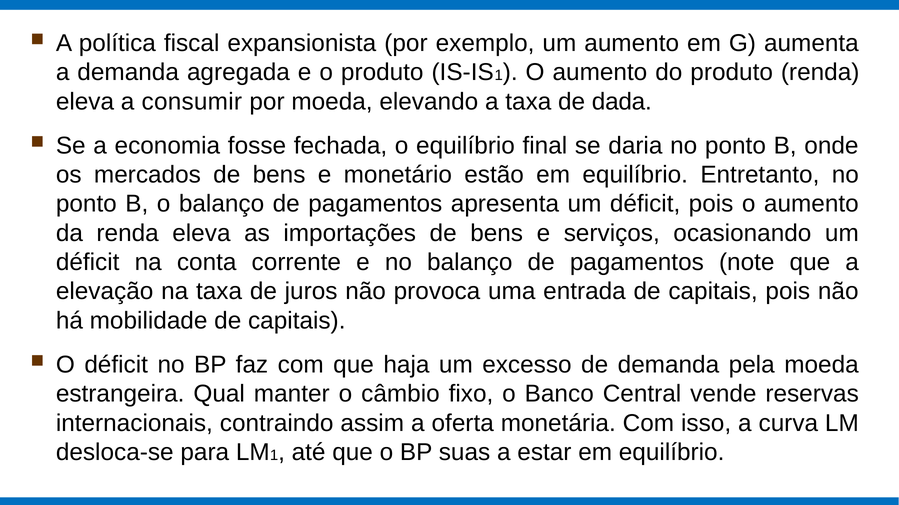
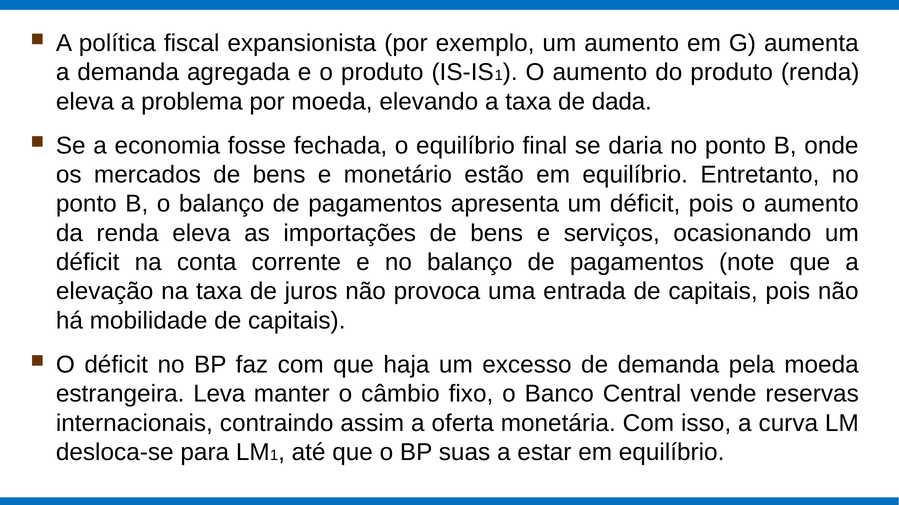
consumir: consumir -> problema (192, 102)
Qual: Qual -> Leva (219, 394)
